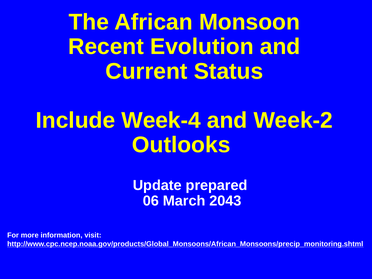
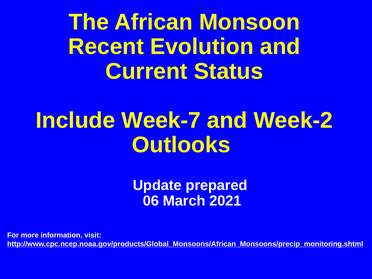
Week-4: Week-4 -> Week-7 (161, 120)
2043: 2043 -> 2021 (225, 201)
